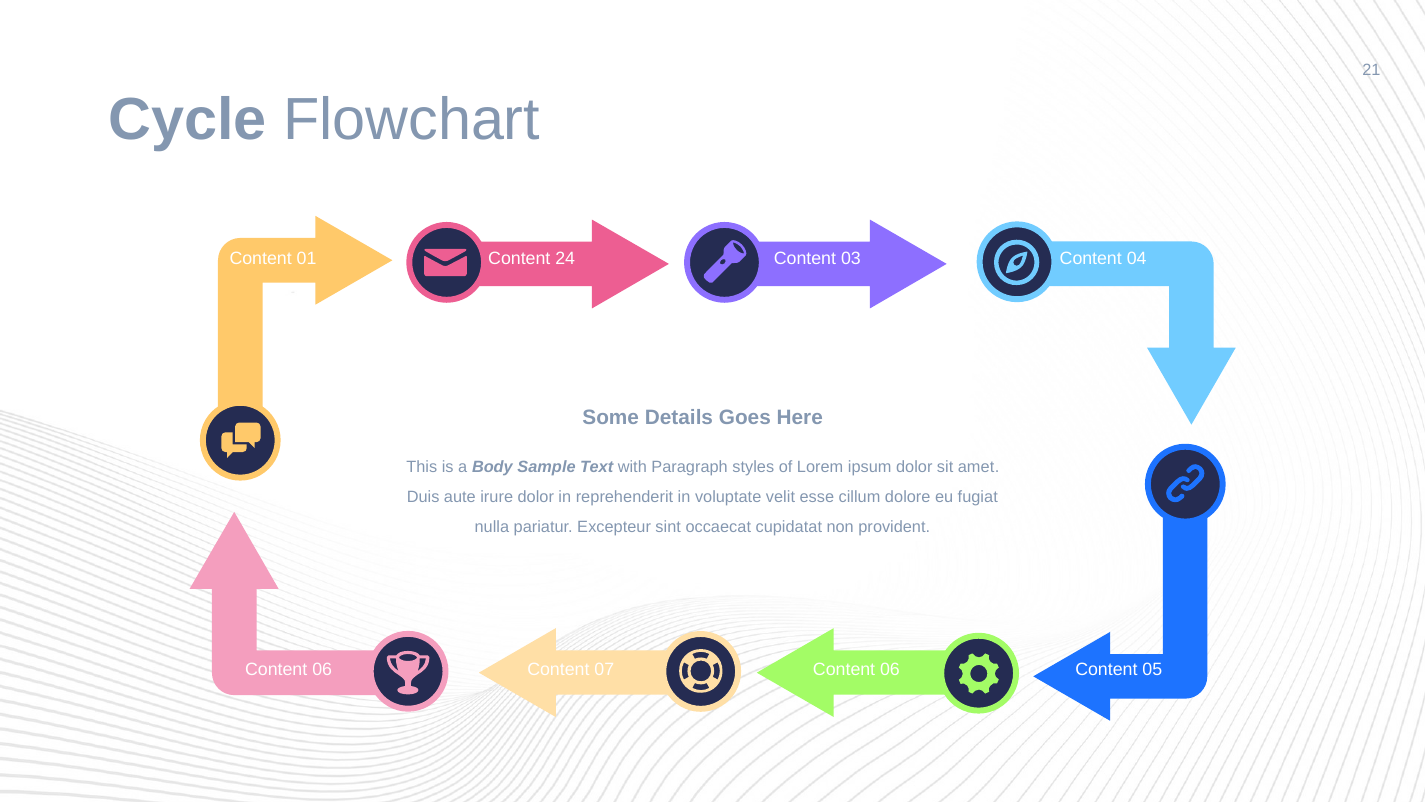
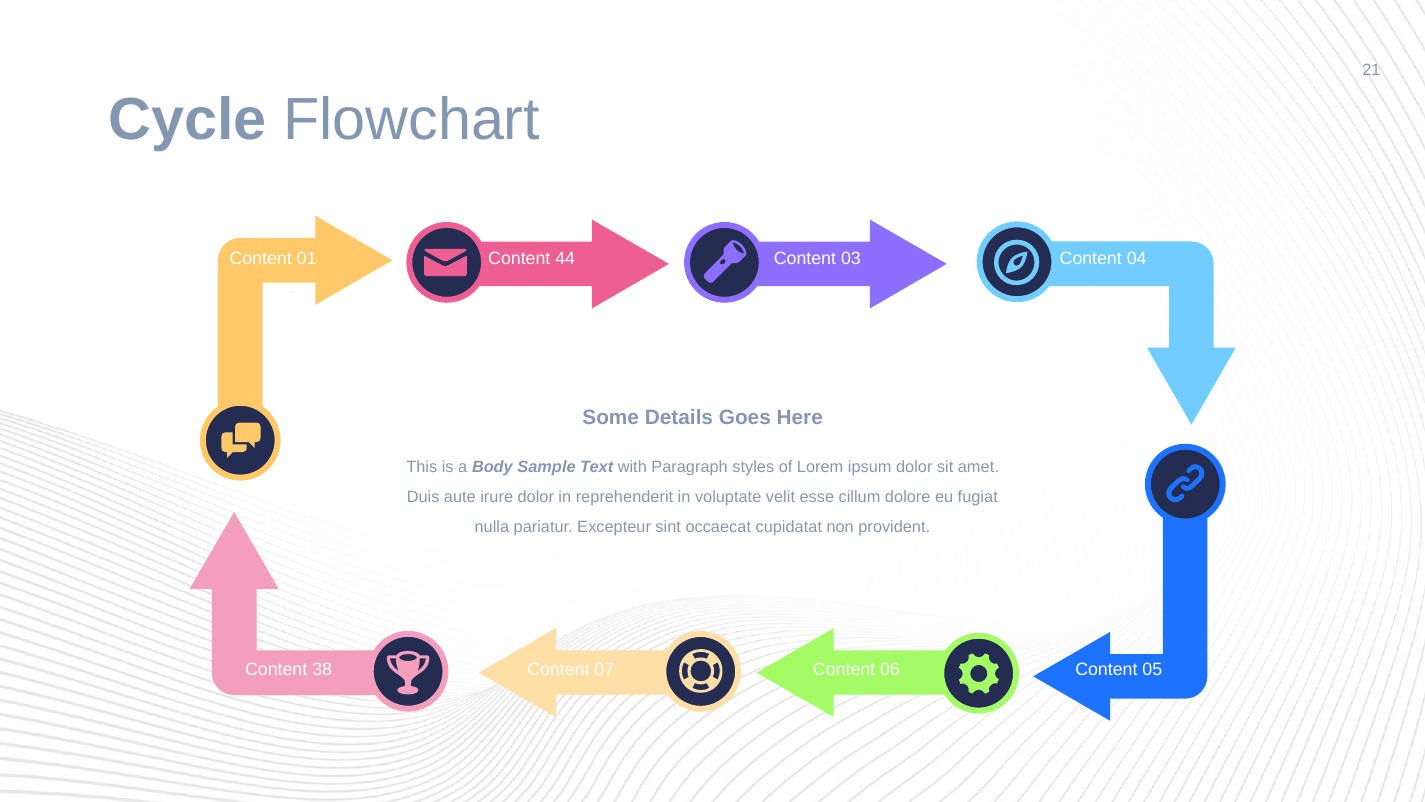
24: 24 -> 44 (565, 258)
06: 06 -> 38 (322, 669)
